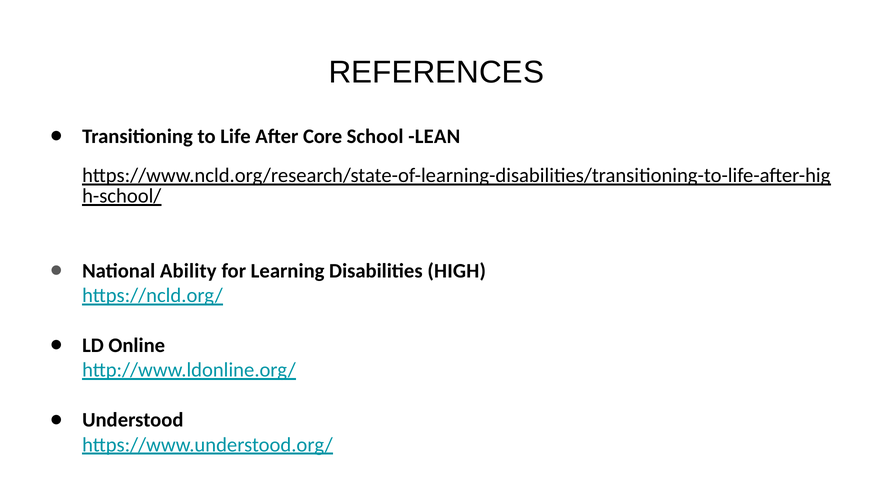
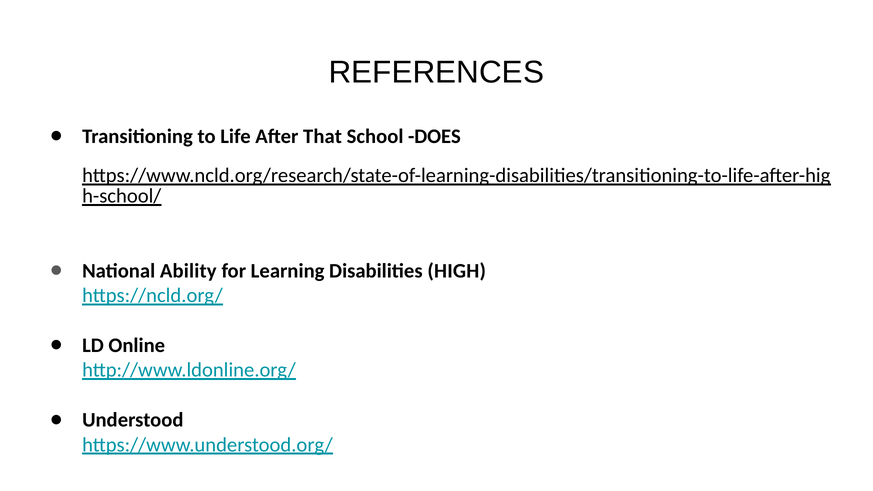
Core: Core -> That (323, 136)
LEAN: LEAN -> DOES (434, 136)
